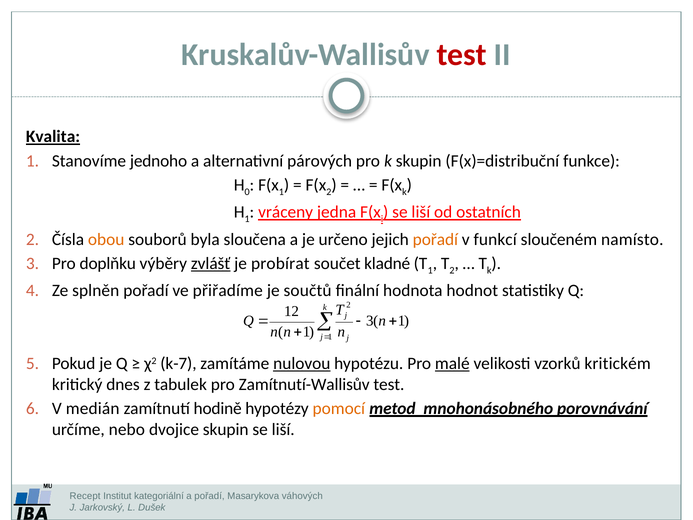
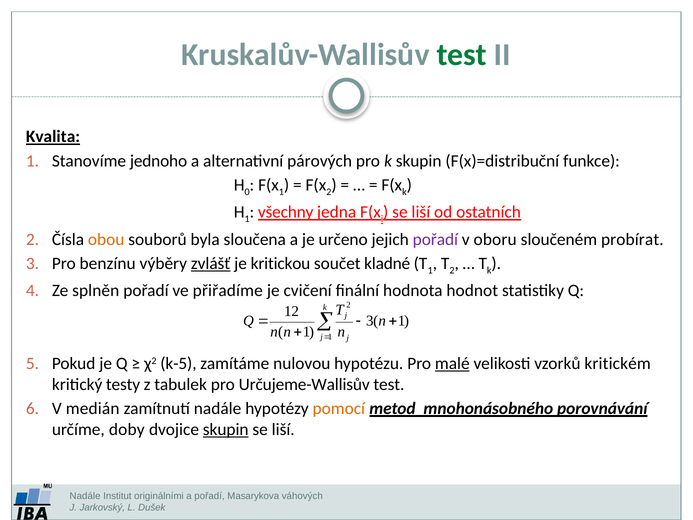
test colour: red -> green (462, 55)
vráceny: vráceny -> všechny (286, 212)
pořadí colour: orange -> purple (435, 239)
funkcí: funkcí -> oboru (495, 239)
namísto: namísto -> probírat (632, 239)
doplňku: doplňku -> benzínu (108, 263)
probírat: probírat -> kritickou (281, 263)
součtů: součtů -> cvičení (308, 291)
k-7: k-7 -> k-5 (178, 363)
nulovou underline: present -> none (302, 363)
dnes: dnes -> testy (123, 384)
Zamítnutí-Wallisův: Zamítnutí-Wallisův -> Určujeme-Wallisův (304, 384)
zamítnutí hodině: hodině -> nadále (218, 408)
nebo: nebo -> doby (127, 429)
skupin underline: none -> present (226, 429)
Recept: Recept -> Nadále (85, 496)
kategoriální: kategoriální -> originálními (159, 496)
